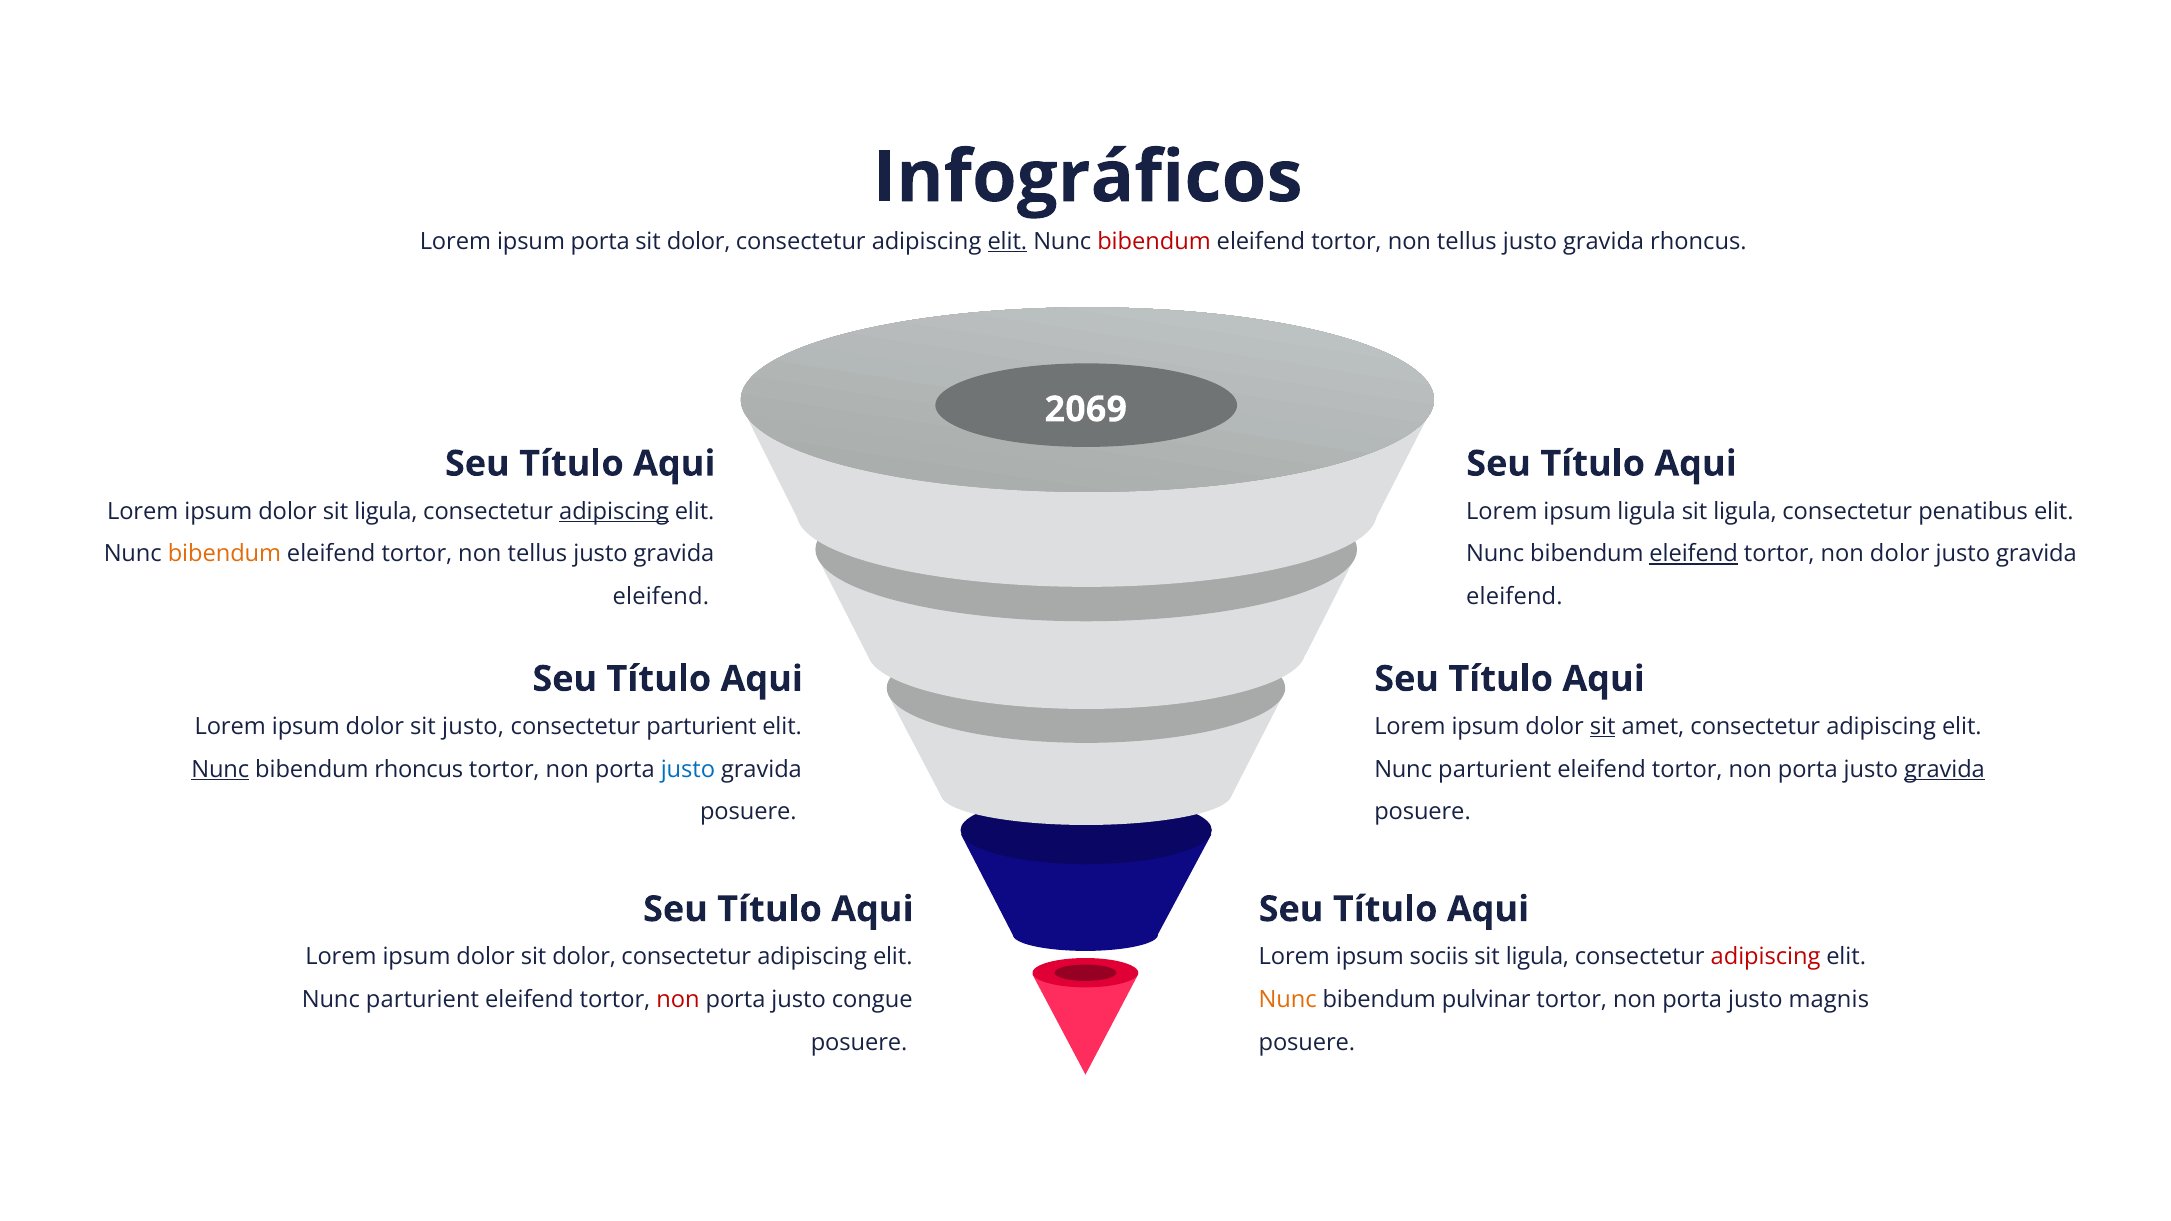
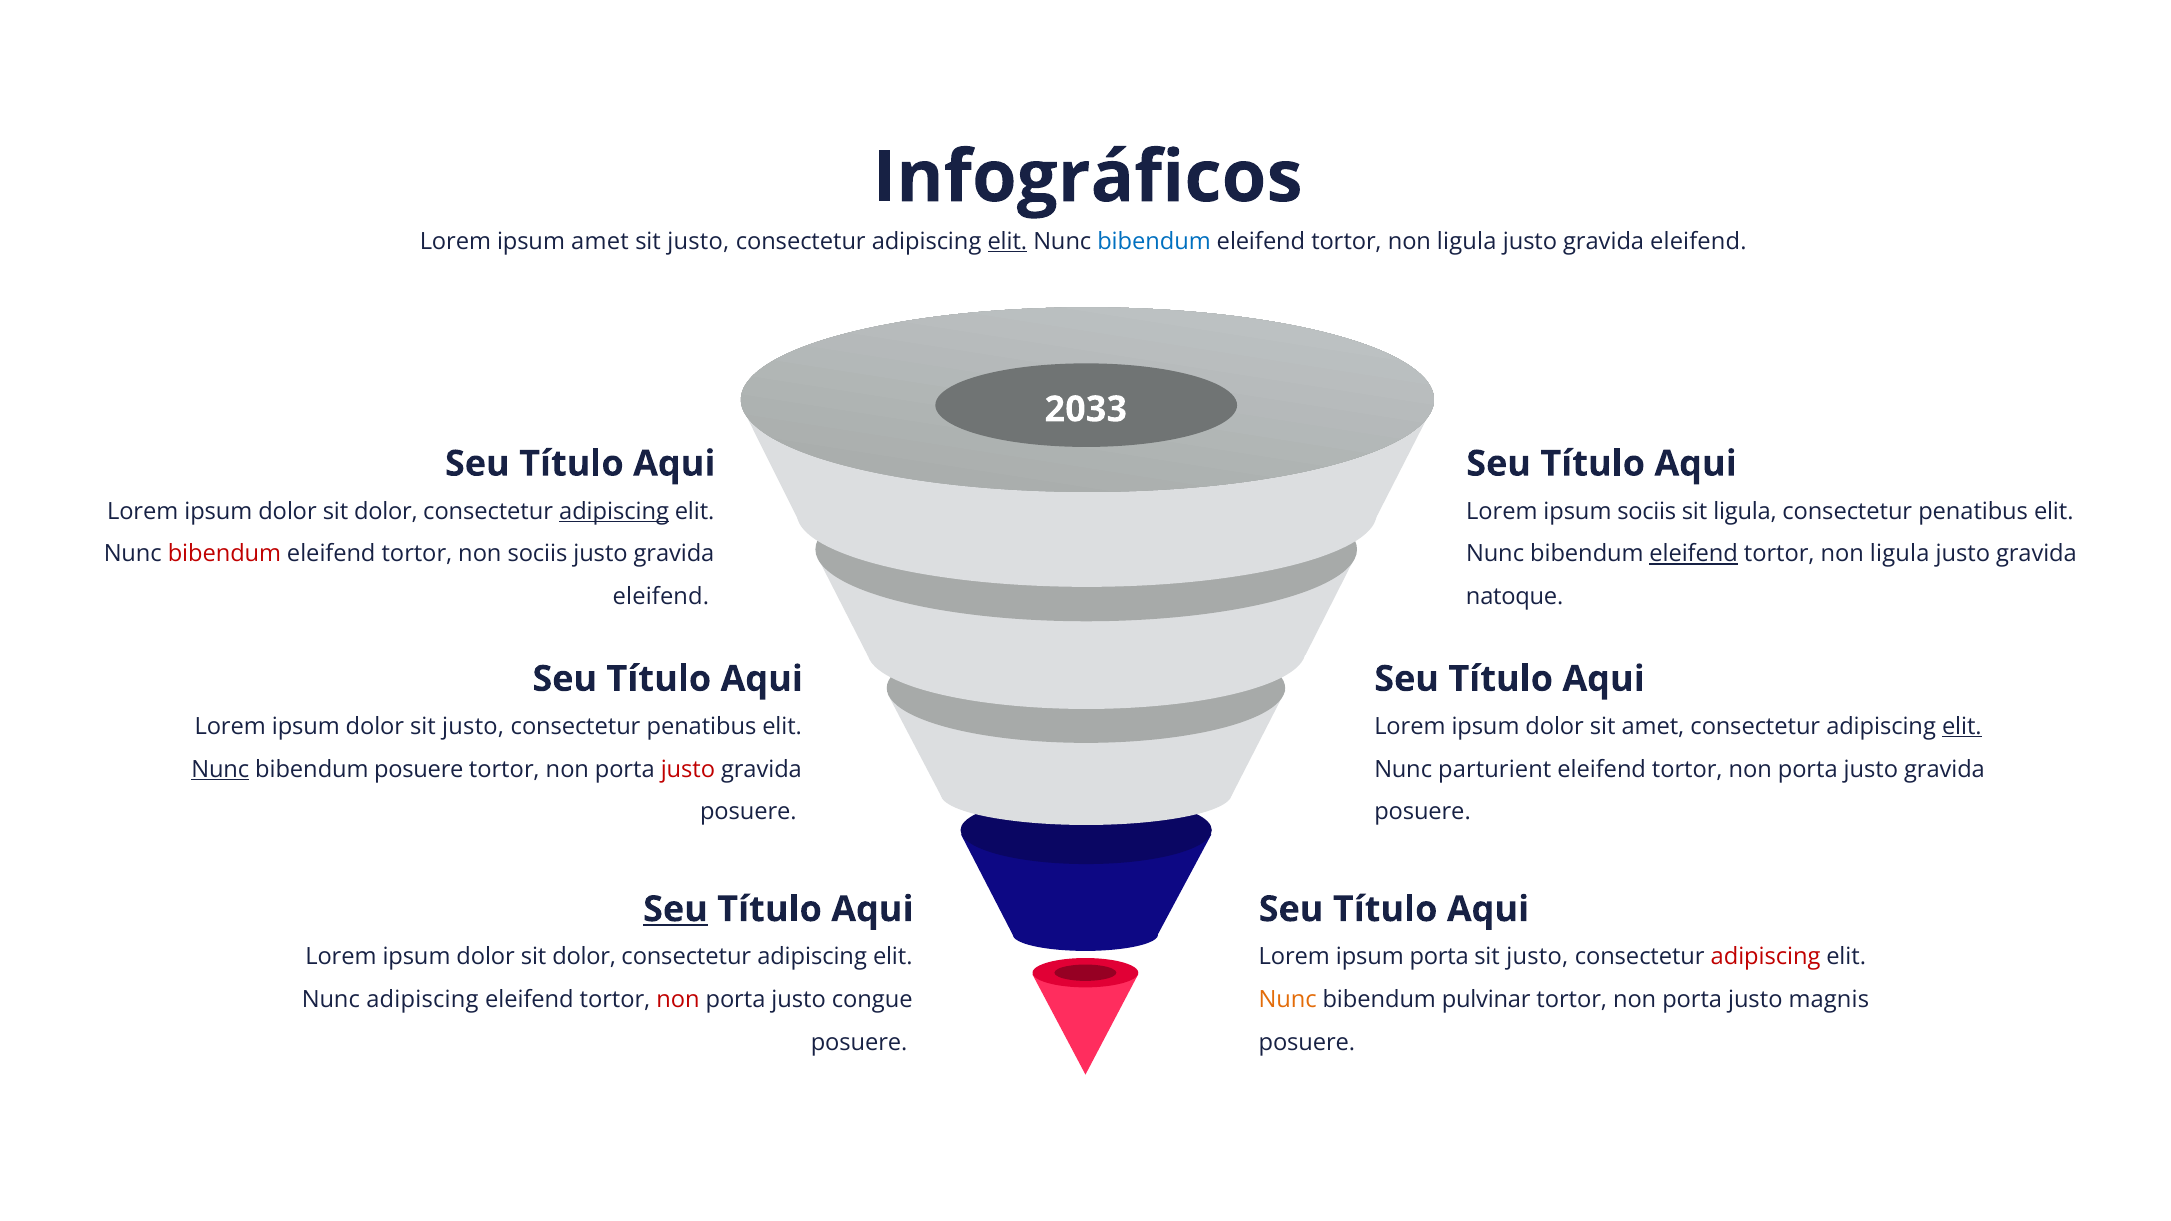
ipsum porta: porta -> amet (600, 241)
dolor: dolor -> justo (698, 241)
bibendum colour: red -> blue (1154, 241)
tellus: tellus -> ligula (1467, 241)
rhoncus: rhoncus -> eleifend (1698, 241)
2069: 2069 -> 2033 (1086, 409)
ligula: ligula -> dolor (386, 511)
ipsum ligula: ligula -> sociis (1647, 511)
bibendum colour: orange -> red (224, 554)
tellus: tellus -> sociis (537, 554)
dolor: dolor -> ligula (1900, 554)
eleifend: eleifend -> natoque (1515, 597)
parturient: parturient -> penatibus (701, 727)
sit underline: present -> none (1603, 727)
elit underline: none -> present (1962, 727)
bibendum rhoncus: rhoncus -> posuere (419, 769)
justo colour: blue -> red (688, 769)
gravida underline: present -> none (1945, 769)
Seu underline: none -> present (676, 909)
ipsum sociis: sociis -> porta (1439, 957)
ligula: ligula -> justo (1537, 957)
parturient: parturient -> adipiscing (422, 1000)
